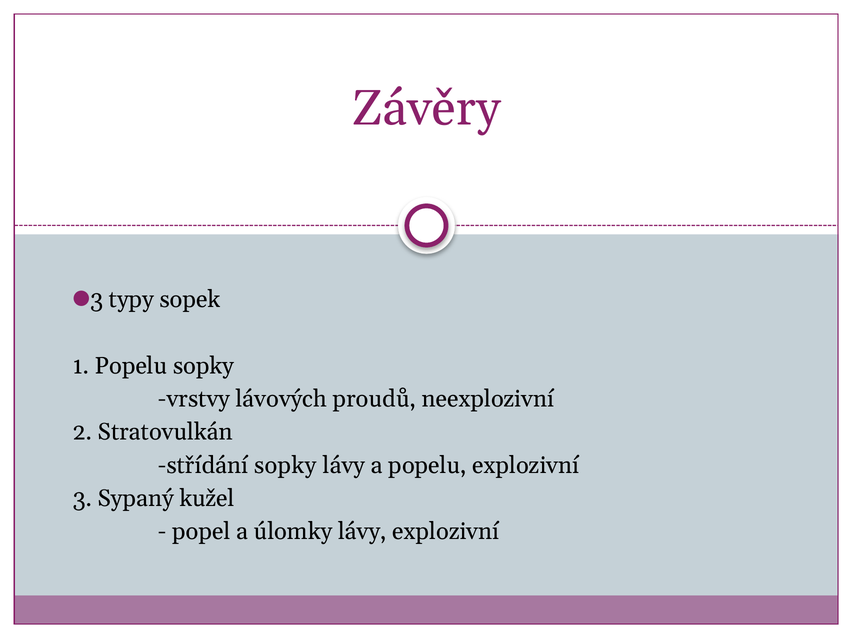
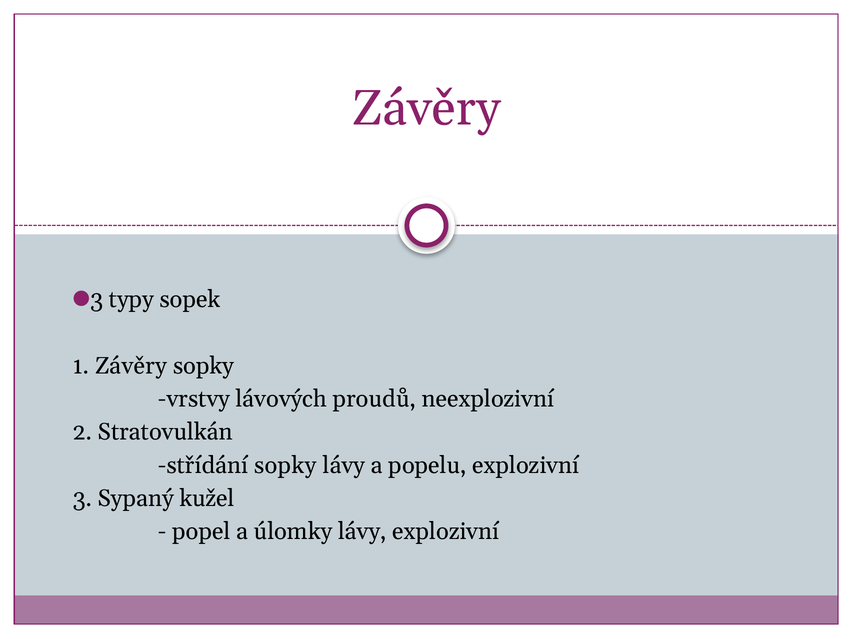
1 Popelu: Popelu -> Závěry (131, 366)
